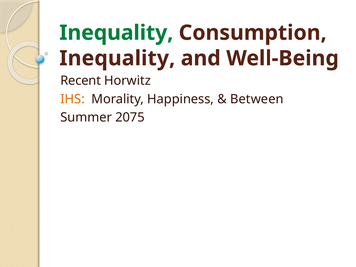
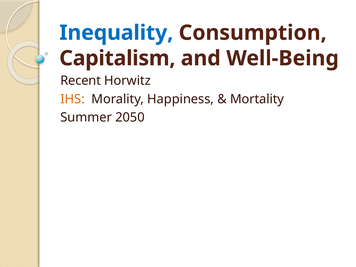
Inequality colour: green -> blue (116, 33)
Inequality: Inequality -> Capitalism (117, 58)
Between: Between -> Mortality (257, 99)
2075: 2075 -> 2050 (130, 117)
